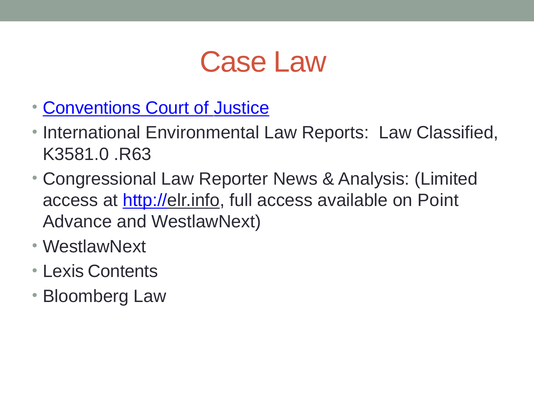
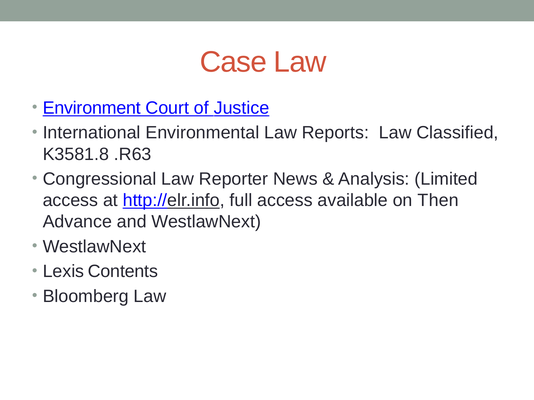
Conventions: Conventions -> Environment (92, 108)
K3581.0: K3581.0 -> K3581.8 (76, 154)
Point: Point -> Then (438, 201)
